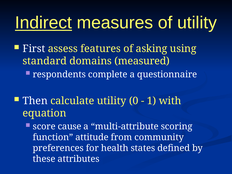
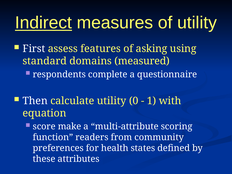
cause: cause -> make (70, 126)
attitude: attitude -> readers (92, 137)
